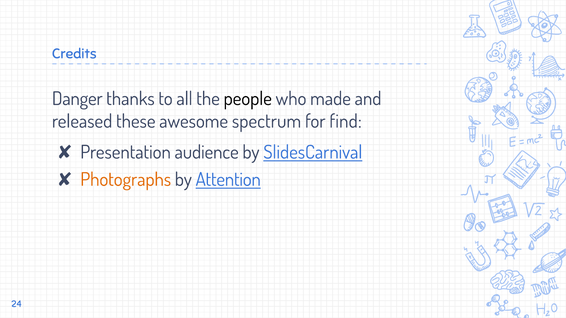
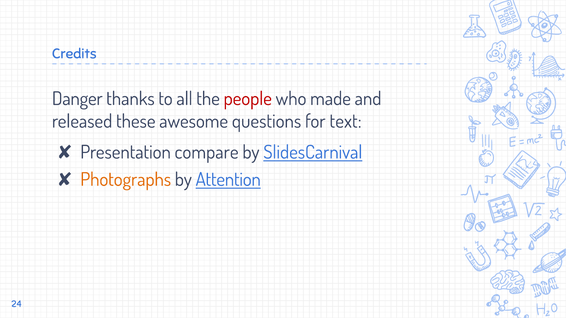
people colour: black -> red (248, 99)
spectrum: spectrum -> questions (267, 122)
find: find -> text (346, 122)
audience: audience -> compare (207, 153)
